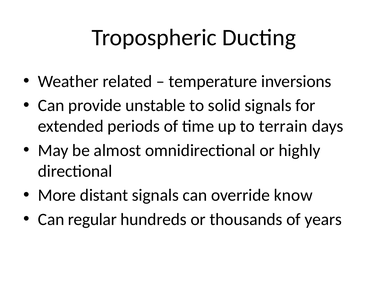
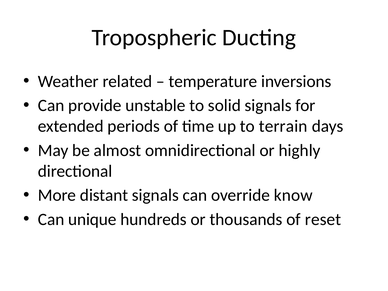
regular: regular -> unique (92, 219)
years: years -> reset (323, 219)
